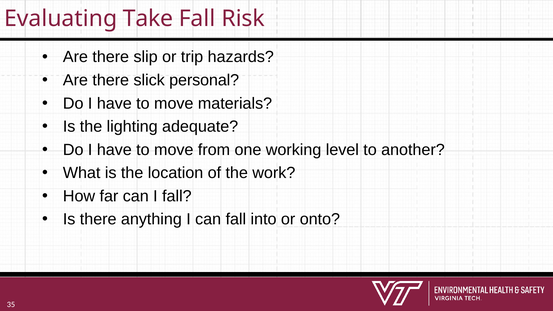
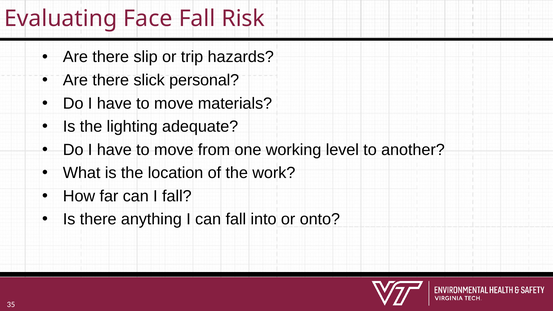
Take: Take -> Face (148, 19)
